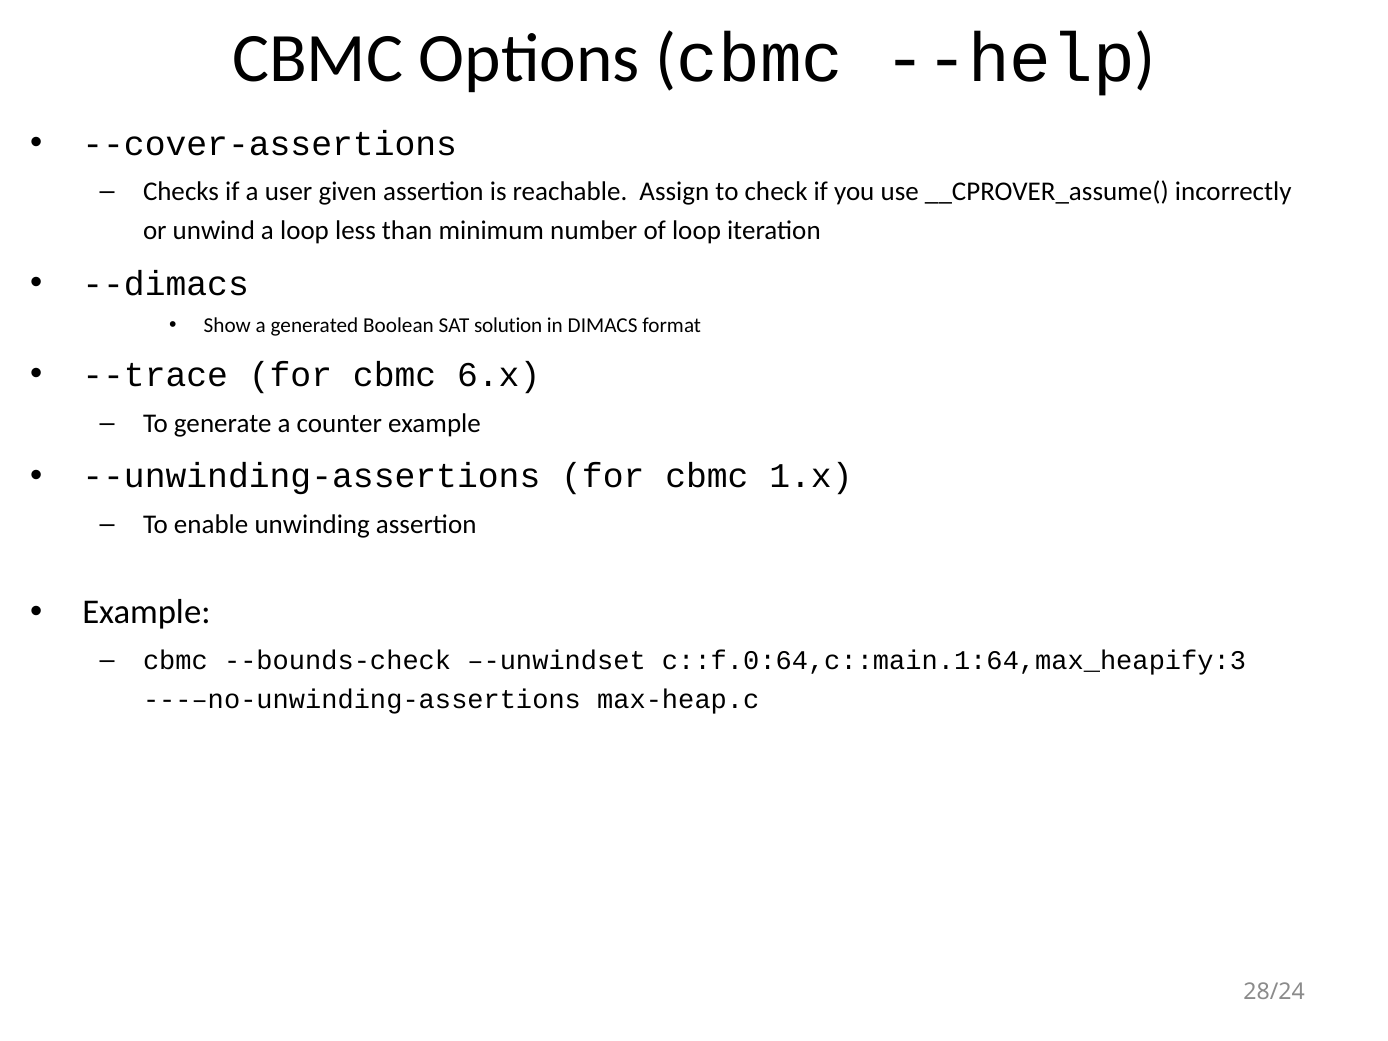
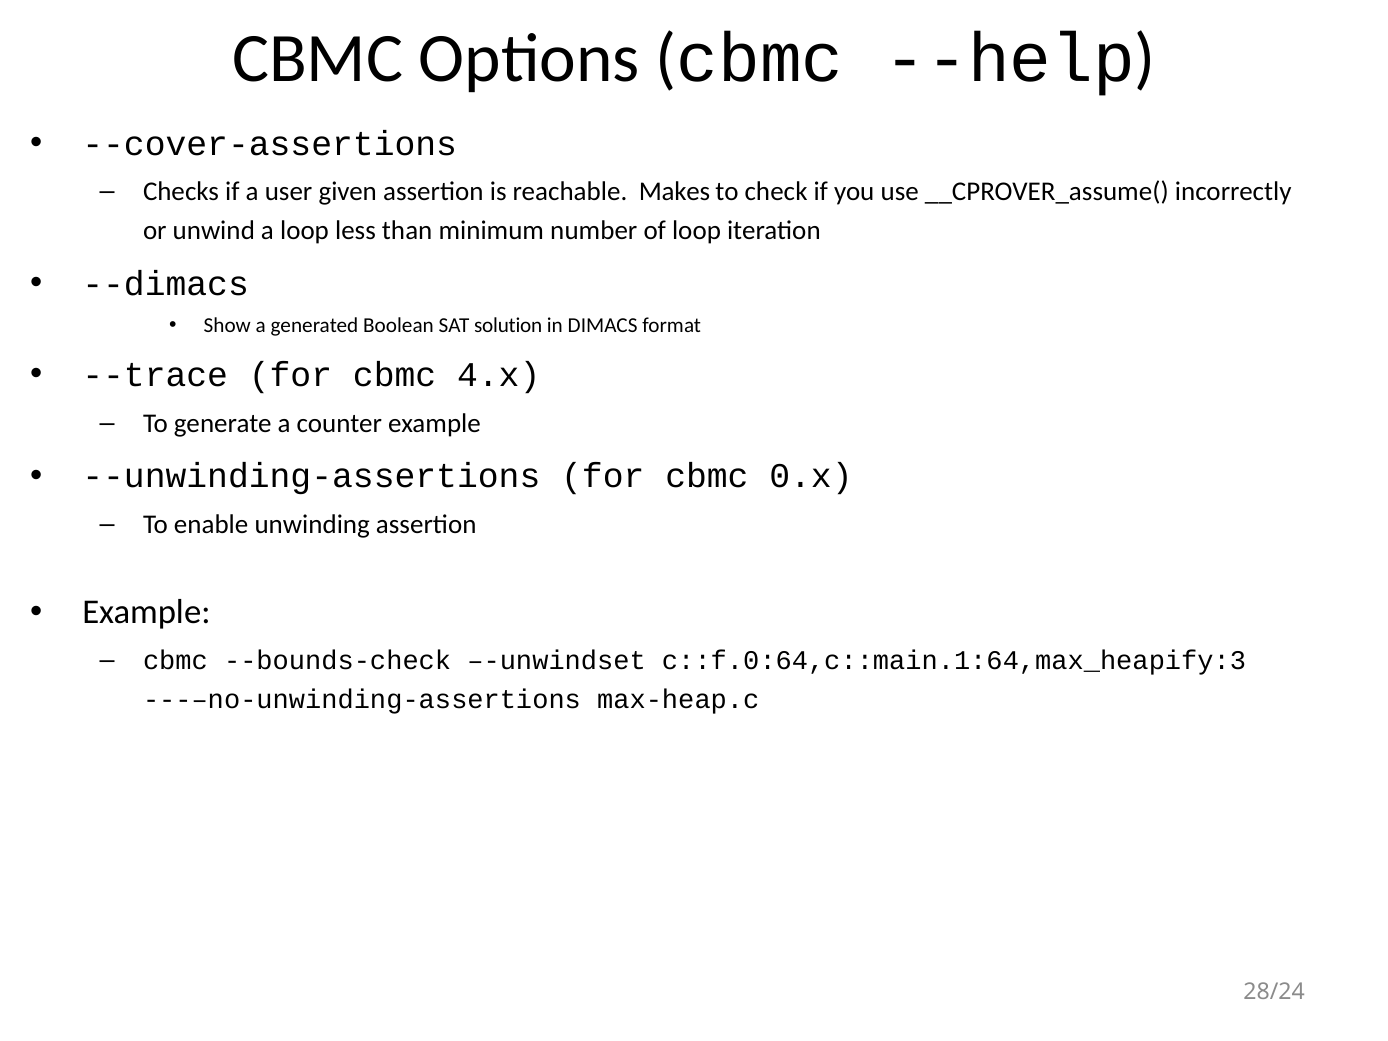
Assign: Assign -> Makes (674, 192)
6.x: 6.x -> 4.x (499, 375)
1.x: 1.x -> 0.x (811, 476)
